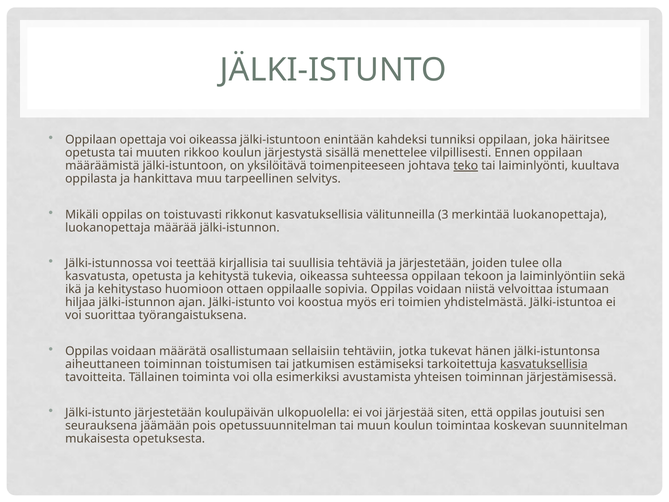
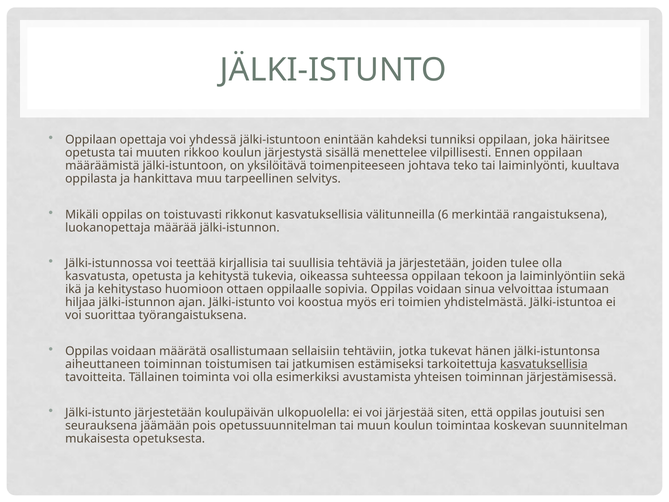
voi oikeassa: oikeassa -> yhdessä (213, 140)
teko underline: present -> none (466, 166)
3: 3 -> 6 (443, 214)
merkintää luokanopettaja: luokanopettaja -> rangaistuksena (560, 214)
niistä: niistä -> sinua (480, 289)
